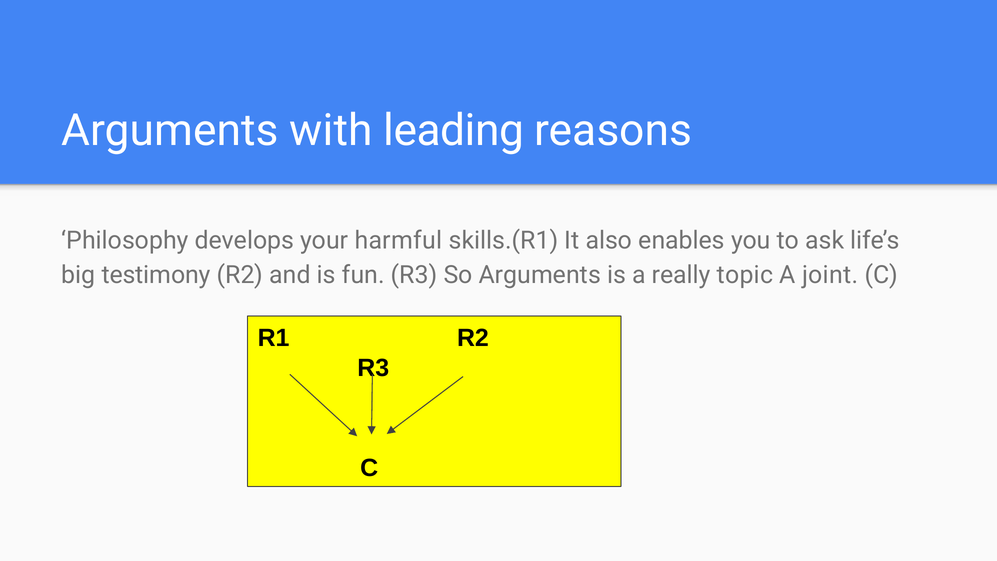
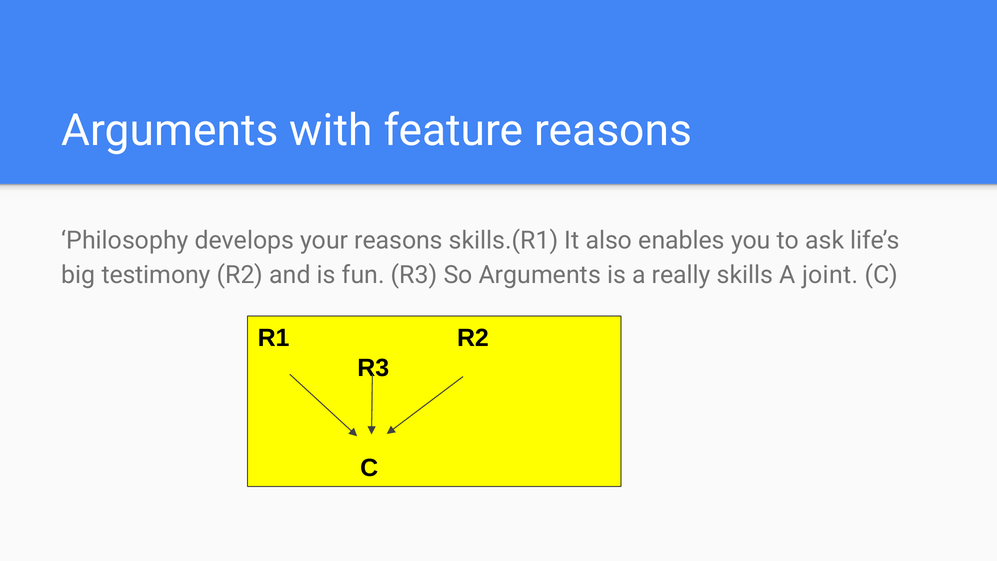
leading: leading -> feature (453, 131)
your harmful: harmful -> reasons (399, 240)
topic: topic -> skills (745, 275)
